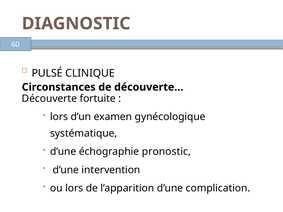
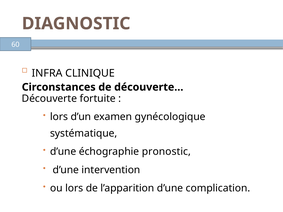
PULSÉ: PULSÉ -> INFRA (47, 73)
